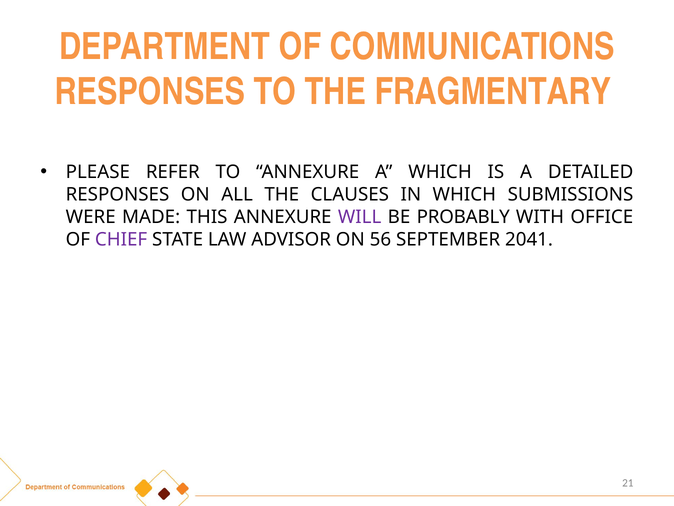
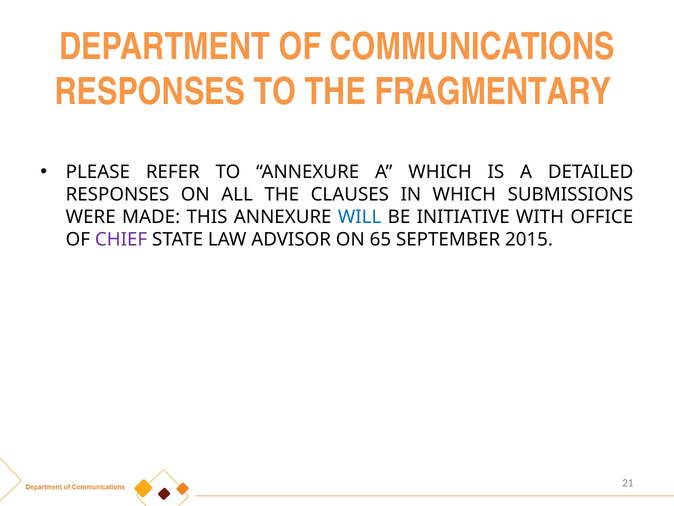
WILL colour: purple -> blue (360, 217)
PROBABLY: PROBABLY -> INITIATIVE (463, 217)
56: 56 -> 65 (380, 239)
2041: 2041 -> 2015 (529, 239)
